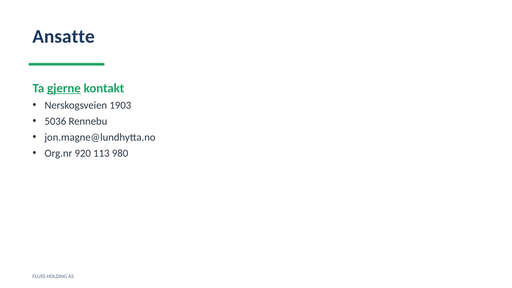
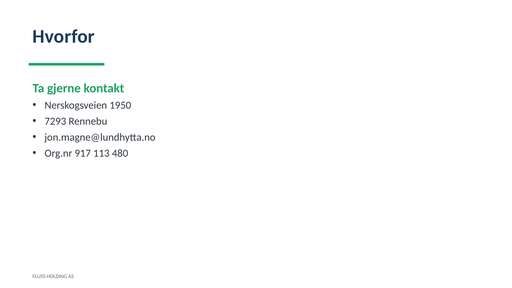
Ansatte: Ansatte -> Hvorfor (64, 37)
gjerne underline: present -> none (64, 88)
1903: 1903 -> 1950 (120, 105)
5036: 5036 -> 7293 (55, 121)
920: 920 -> 917 (83, 153)
980: 980 -> 480 (120, 153)
